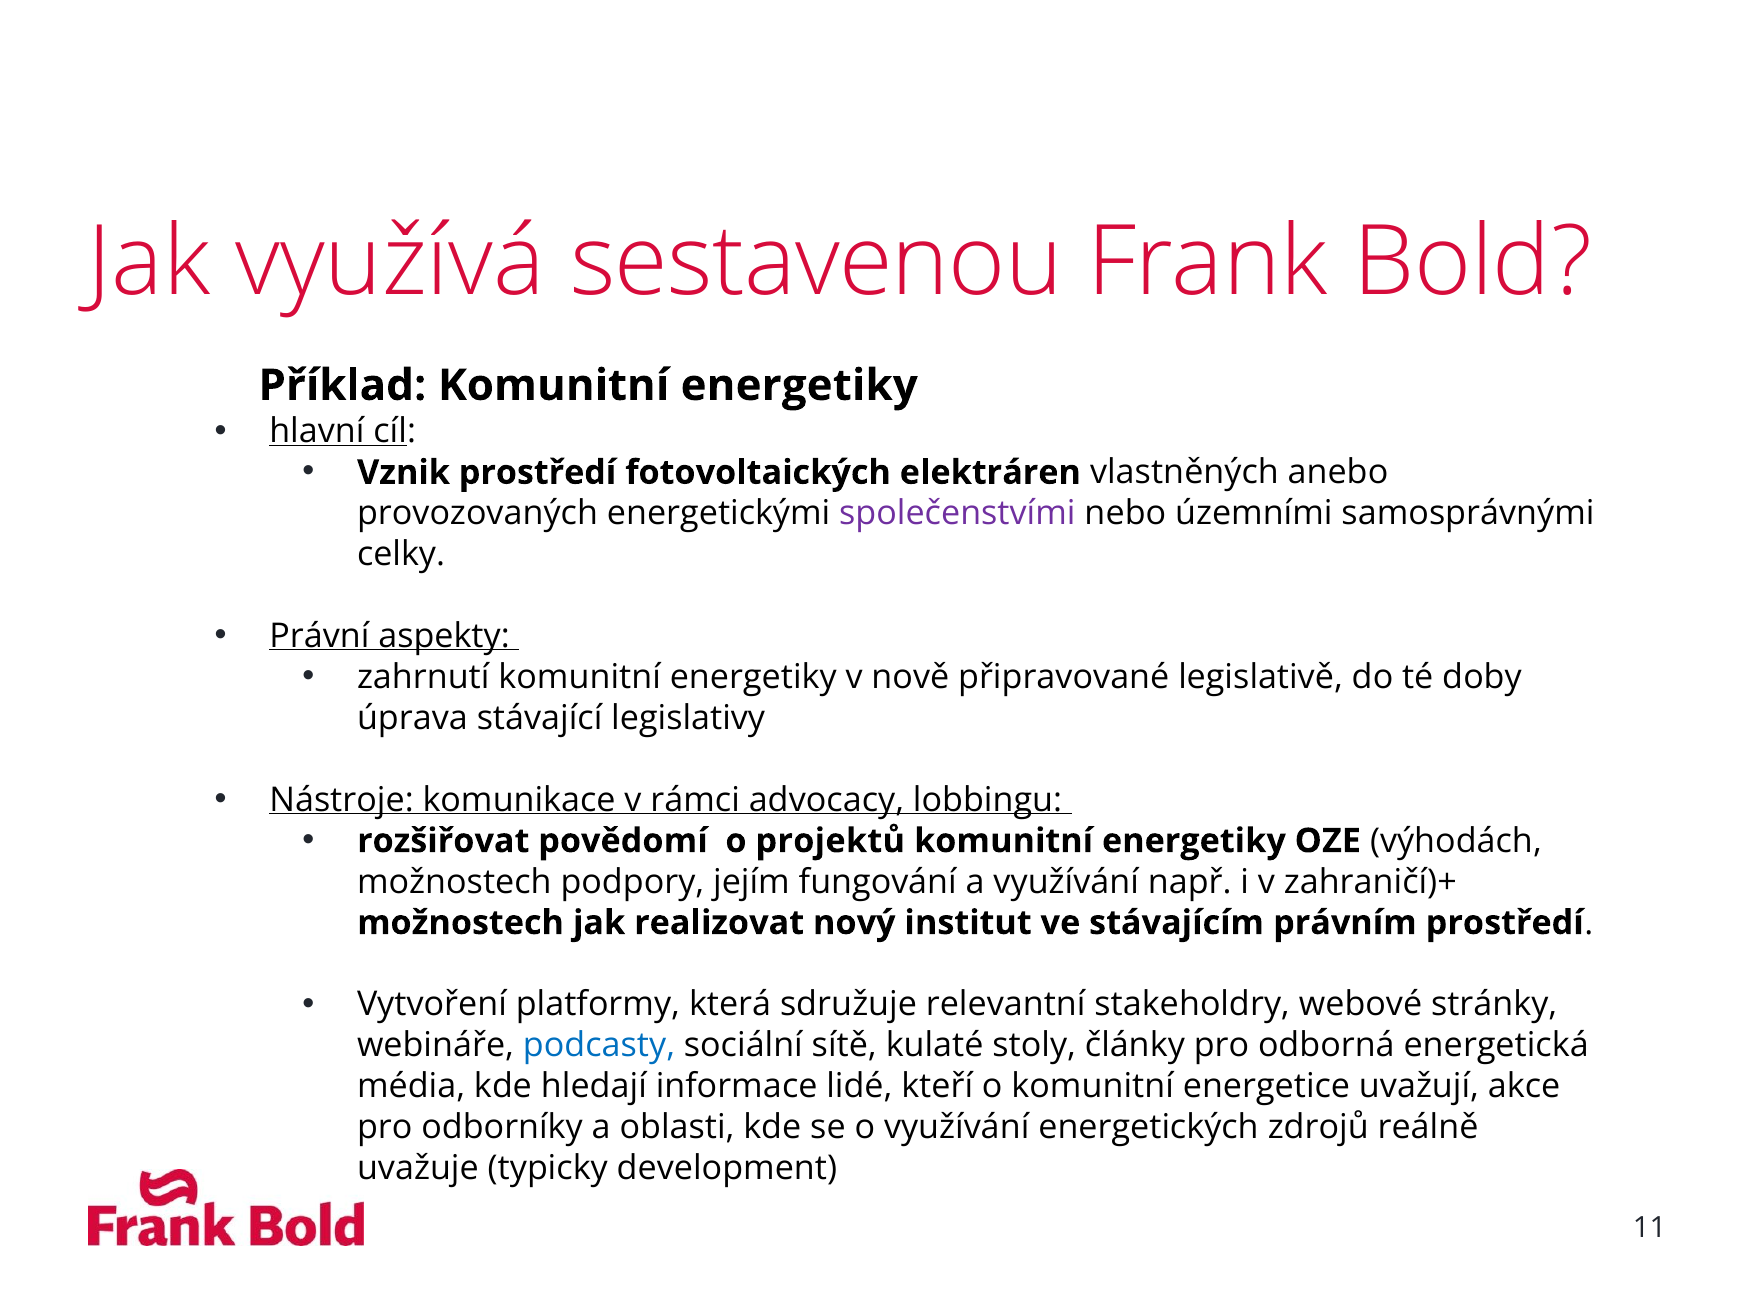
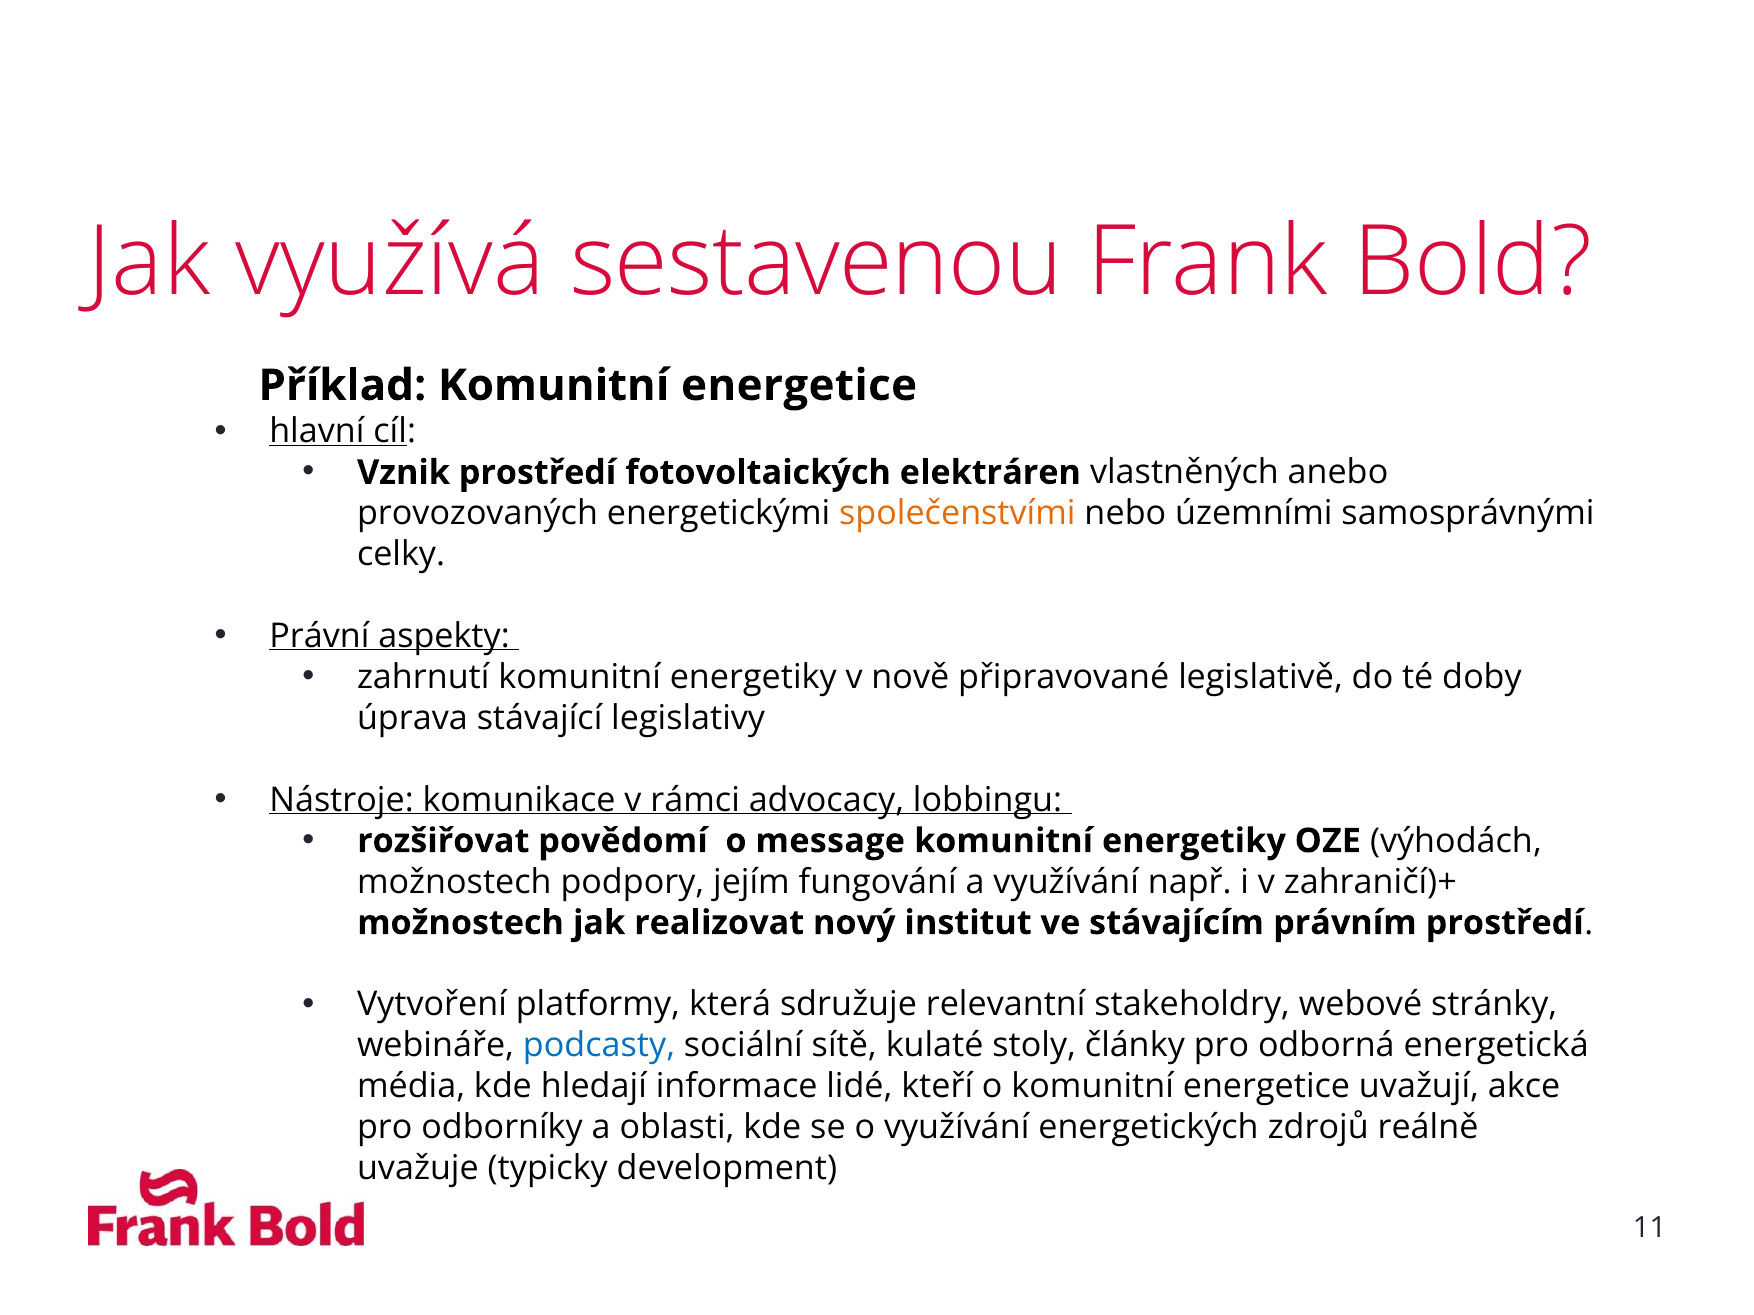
Příklad Komunitní energetiky: energetiky -> energetice (799, 386)
společenstvími colour: purple -> orange (957, 514)
projektů: projektů -> message (830, 841)
